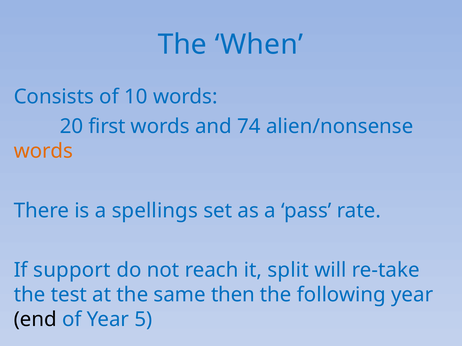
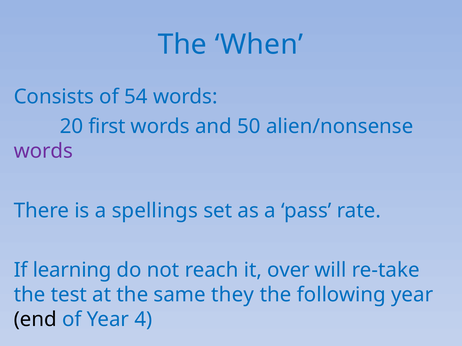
10: 10 -> 54 (136, 97)
74: 74 -> 50 (249, 127)
words colour: orange -> purple (43, 151)
support: support -> learning (72, 270)
split: split -> over (288, 270)
then: then -> they (233, 295)
5: 5 -> 4 (143, 320)
